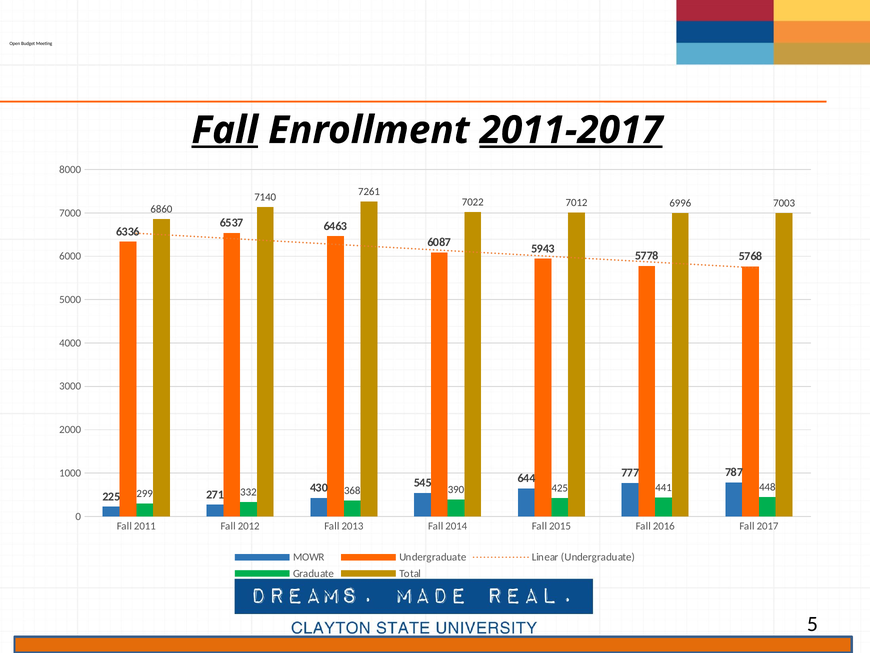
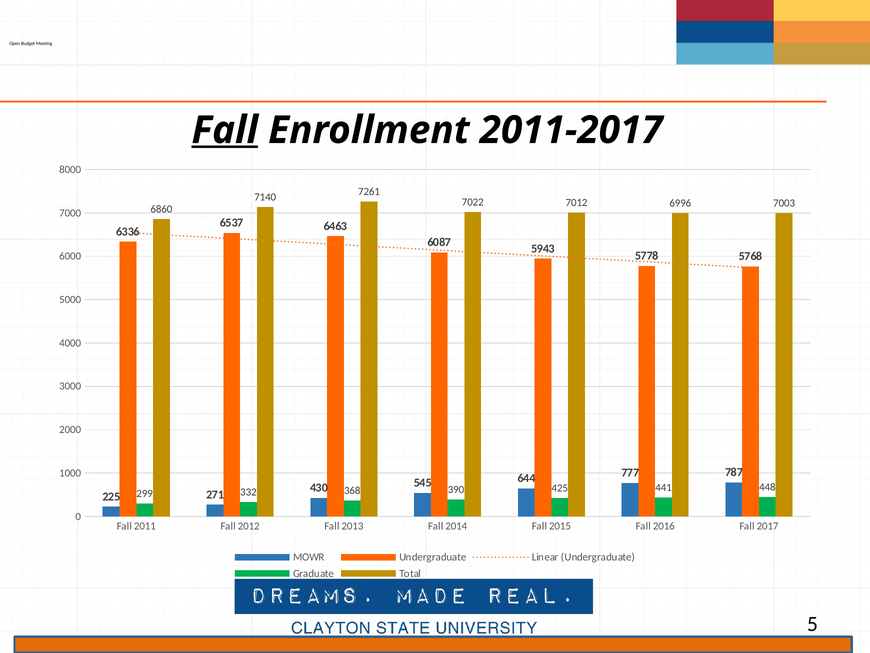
2011-2017 underline: present -> none (571, 130)
